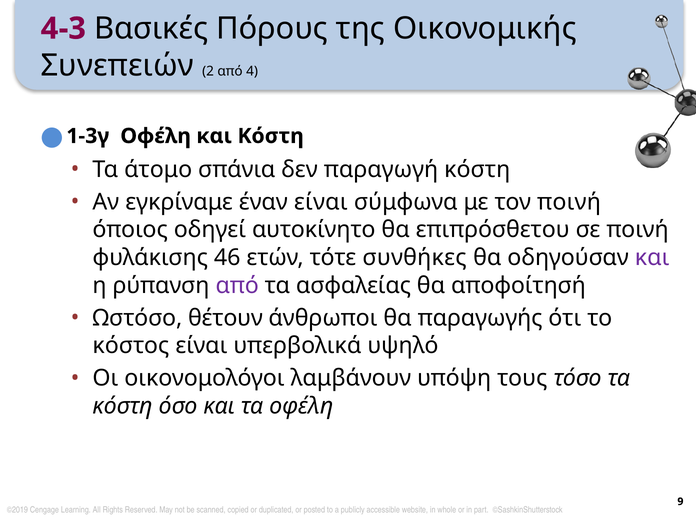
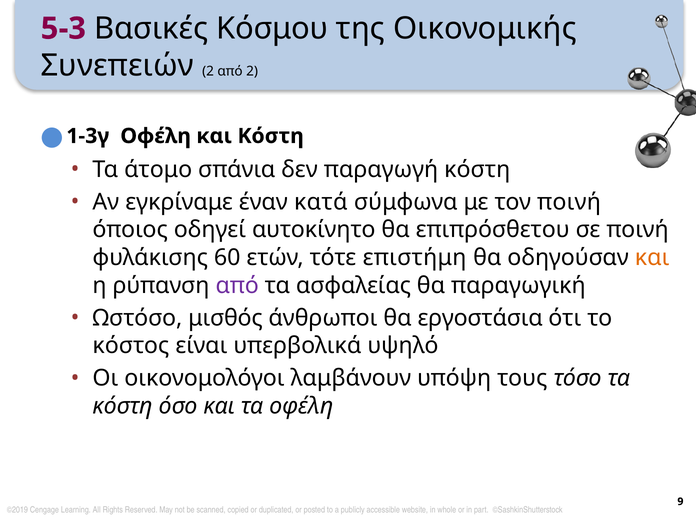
4-3: 4-3 -> 5-3 (63, 29)
Πόρους: Πόρους -> Κόσμου (272, 29)
από 4: 4 -> 2 (252, 71)
έναν είναι: είναι -> κατά (321, 202)
46: 46 -> 60 (227, 258)
συνθήκες: συνθήκες -> επιστήμη (415, 258)
και colour: purple -> orange (652, 258)
αποφοίτησή: αποφοίτησή -> παραγωγική (518, 285)
θέτουν: θέτουν -> μισθός (225, 318)
παραγωγής: παραγωγής -> εργοστάσια (480, 318)
